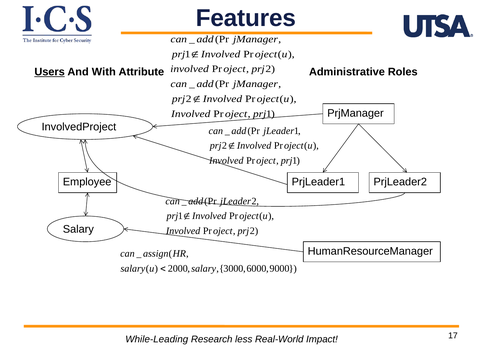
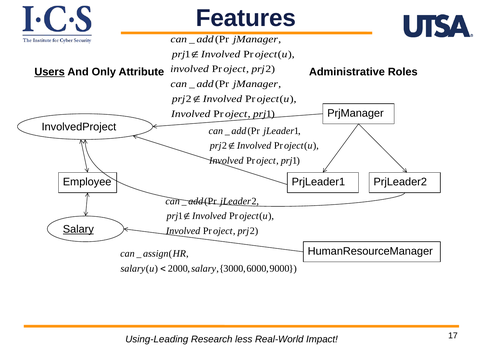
With: With -> Only (104, 72)
Salary underline: none -> present (78, 229)
While-Leading: While-Leading -> Using-Leading (157, 339)
